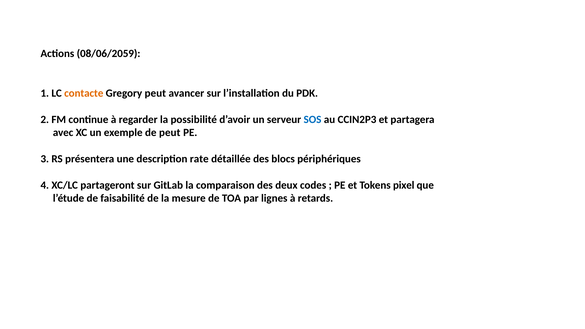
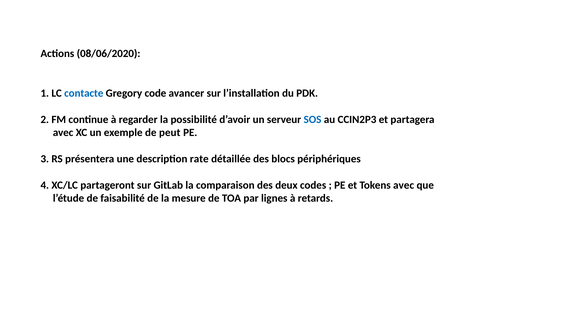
08/06/2059: 08/06/2059 -> 08/06/2020 (109, 54)
contacte colour: orange -> blue (84, 93)
Gregory peut: peut -> code (155, 93)
Tokens pixel: pixel -> avec (404, 185)
